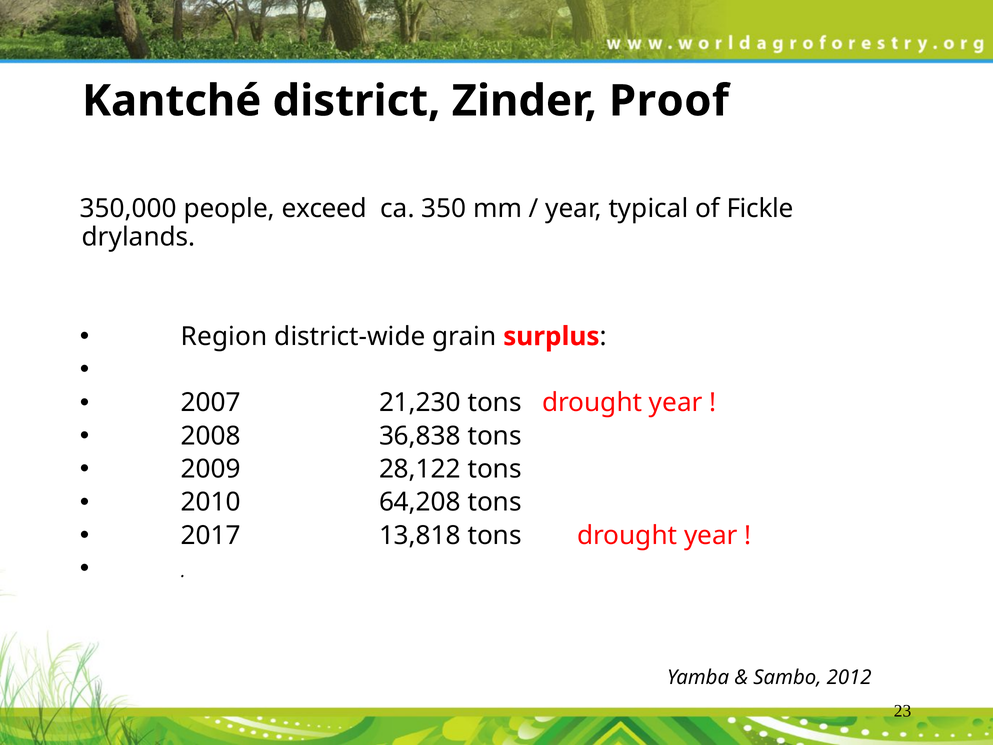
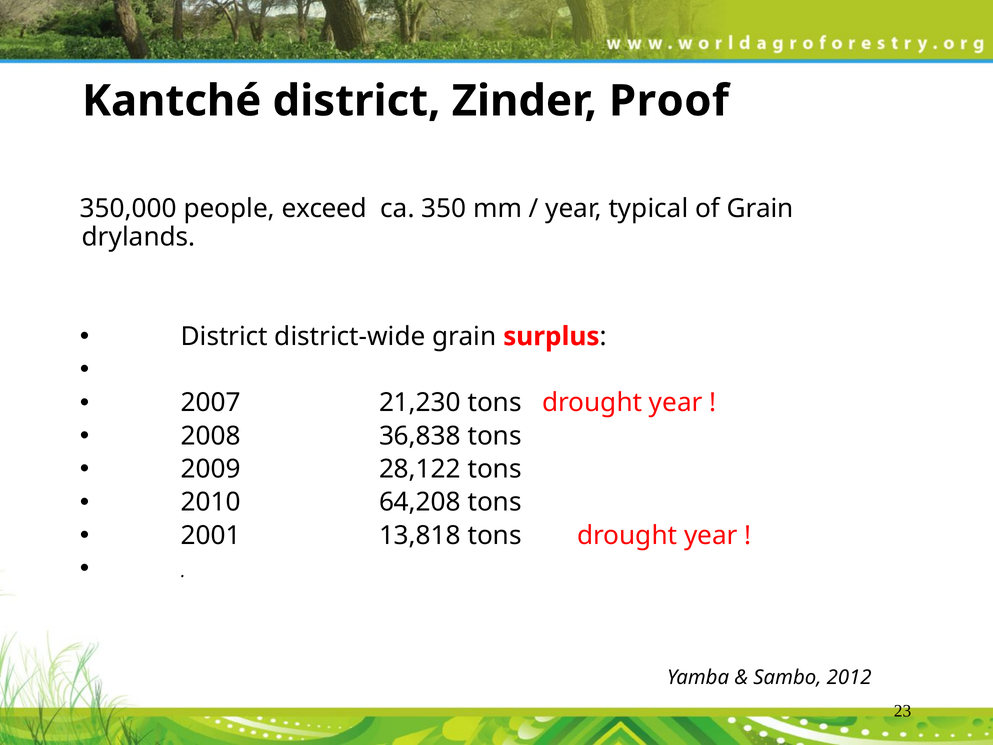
of Fickle: Fickle -> Grain (760, 209)
Region: Region -> District (224, 336)
2017: 2017 -> 2001 (211, 535)
